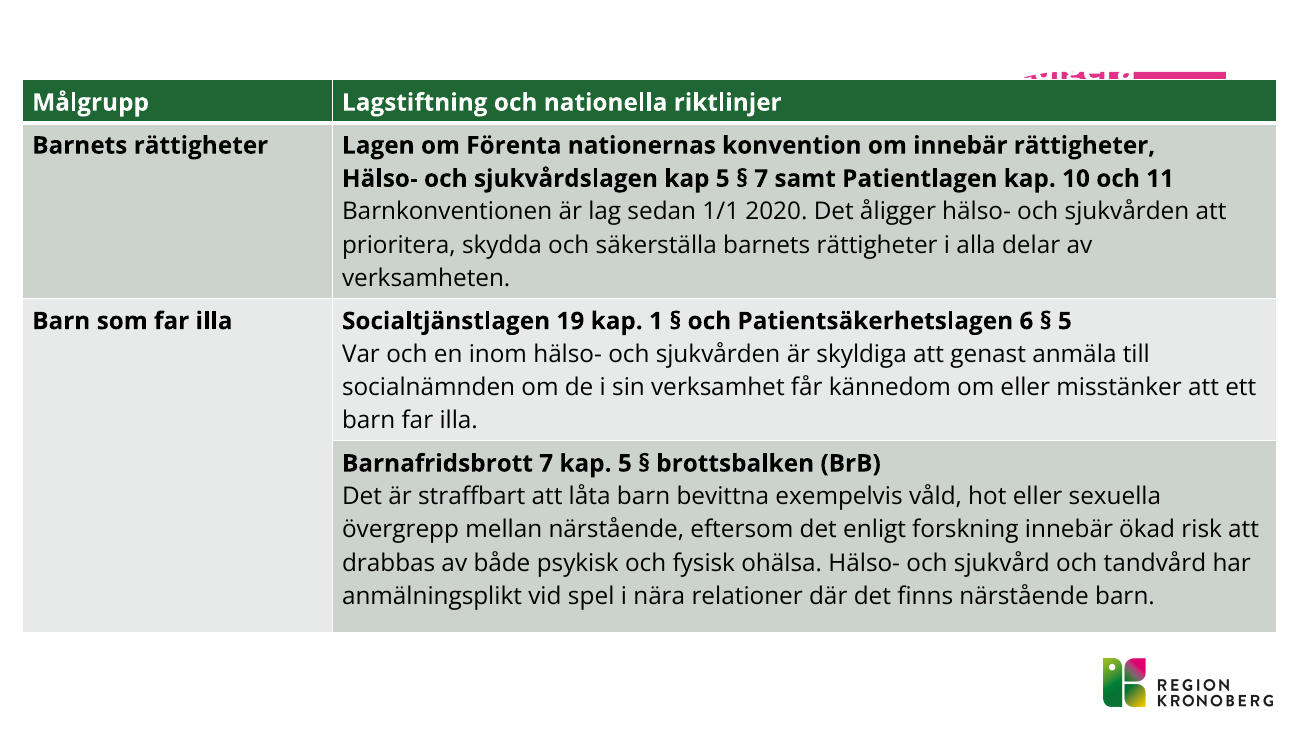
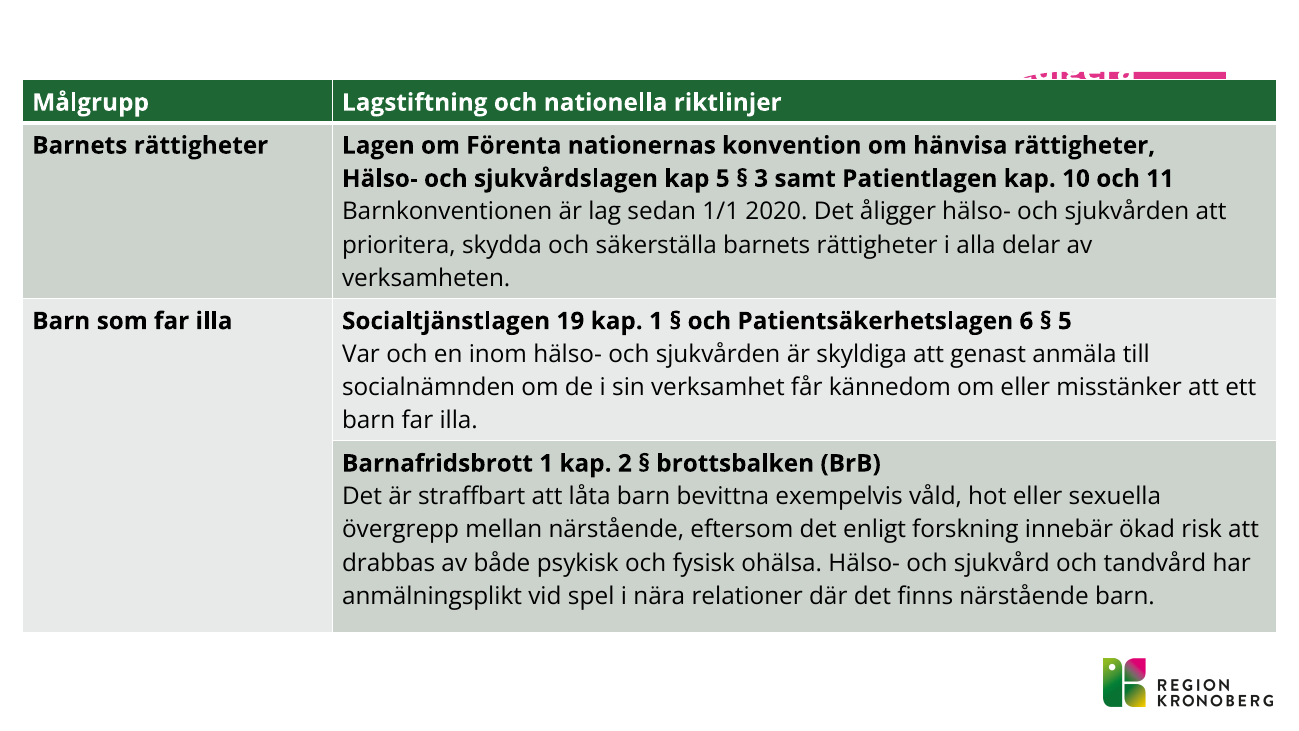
om innebär: innebär -> hänvisa (960, 146)
7: 7 -> 3 (761, 179)
Barnafridsbrott 7: 7 -> 1 (546, 463)
5: 5 -> 2 (625, 463)
